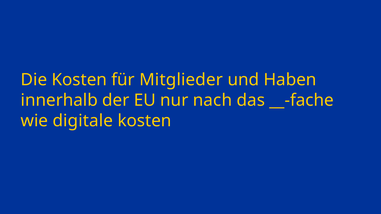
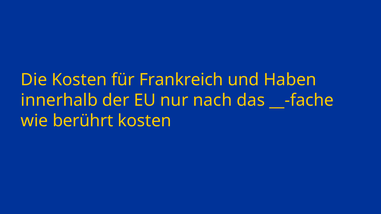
Mitglieder: Mitglieder -> Frankreich (181, 80)
digitale: digitale -> berührt (83, 121)
